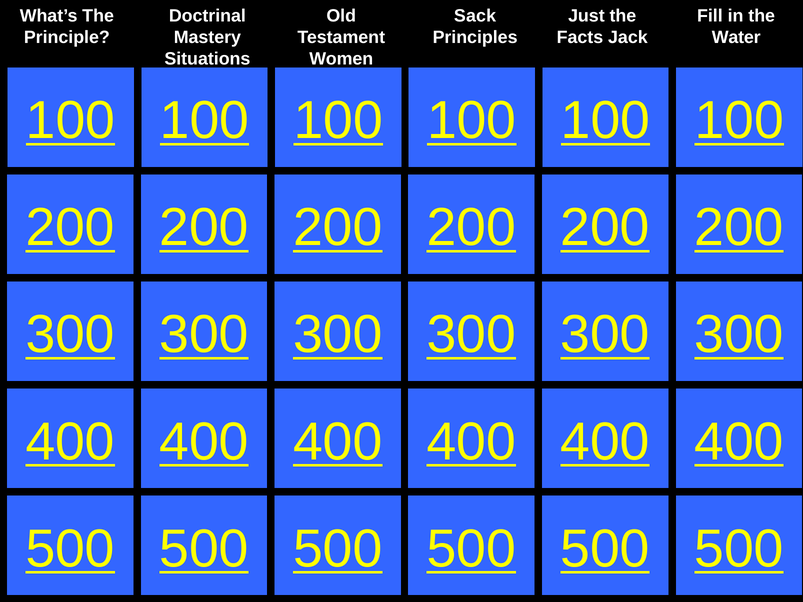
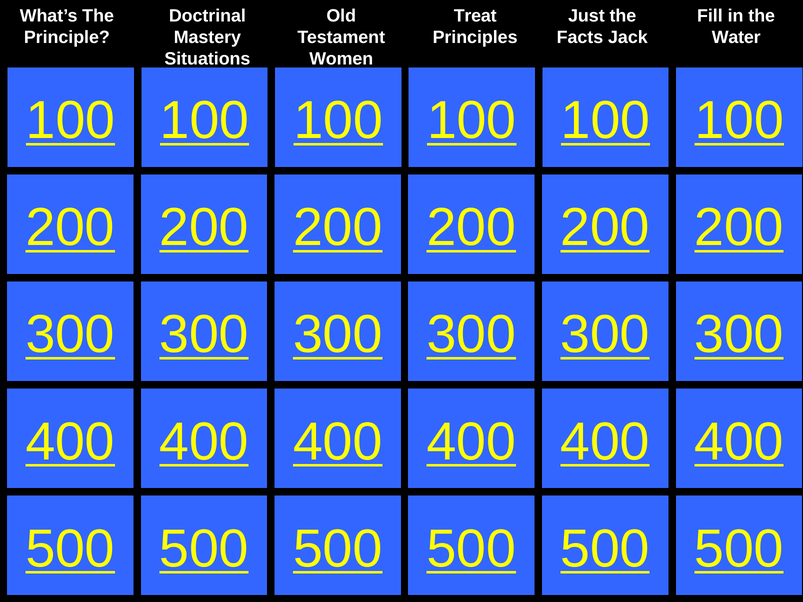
Sack: Sack -> Treat (475, 16)
